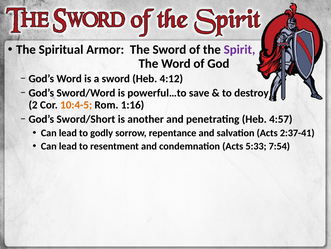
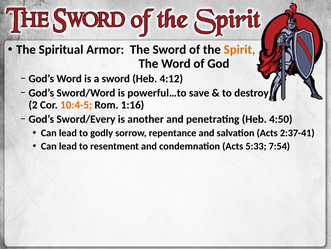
Spirit colour: purple -> orange (240, 49)
Sword/Short: Sword/Short -> Sword/Every (86, 119)
4:57: 4:57 -> 4:50 (281, 119)
